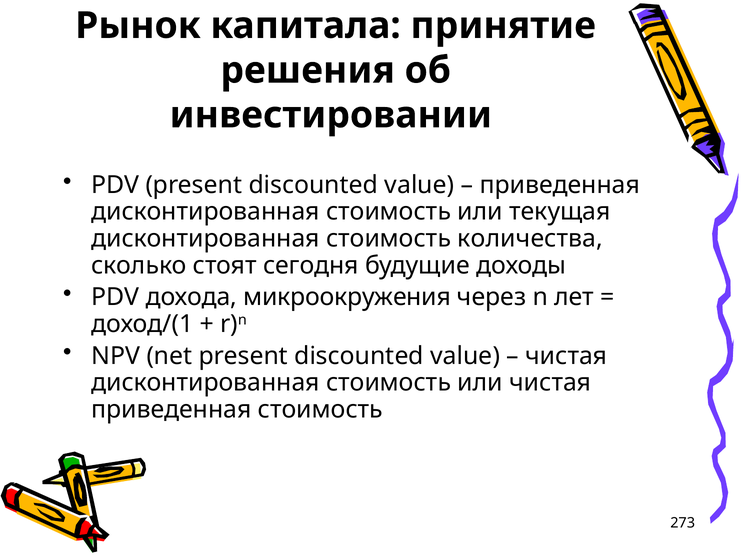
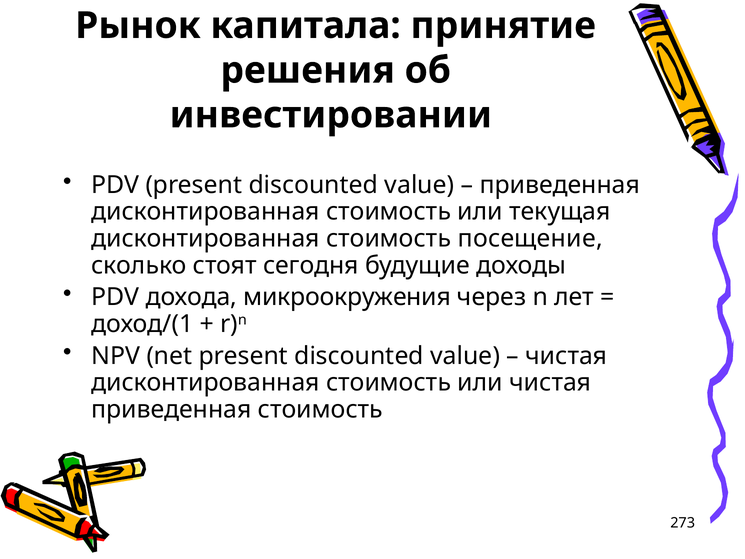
количества: количества -> посещение (530, 239)
